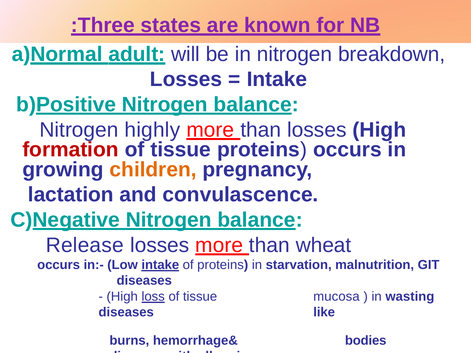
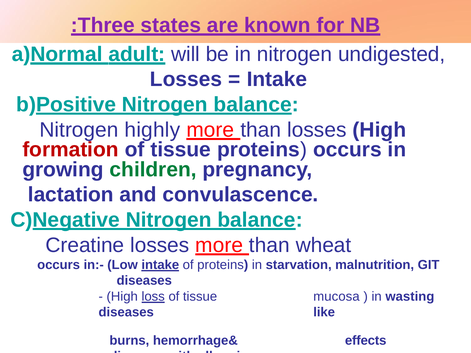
nitrogen breakdown: breakdown -> undigested (392, 54)
children colour: orange -> green (153, 170)
Release: Release -> Creatine (85, 245)
bodies: bodies -> effects (366, 341)
